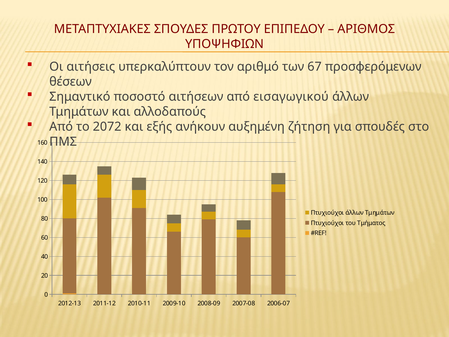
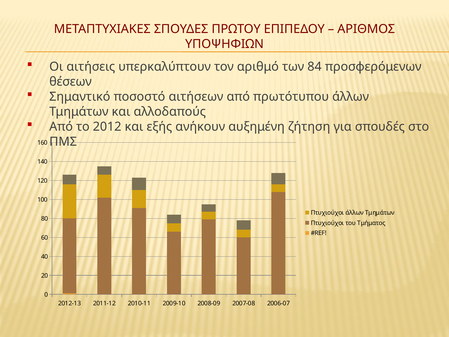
67: 67 -> 84 (315, 67)
εισαγωγικού: εισαγωγικού -> πρωτότυπου (291, 97)
2072: 2072 -> 2012 (107, 127)
